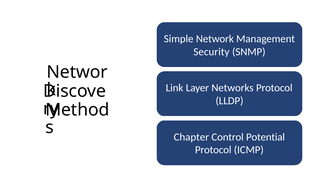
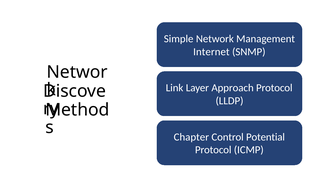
Security: Security -> Internet (211, 52)
Networks: Networks -> Approach (233, 88)
